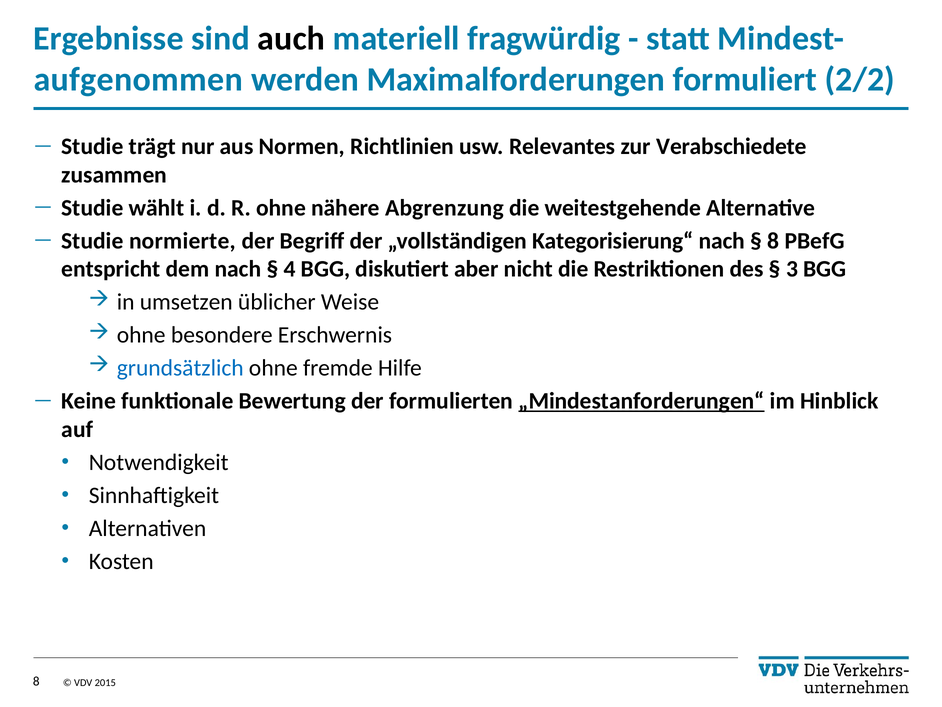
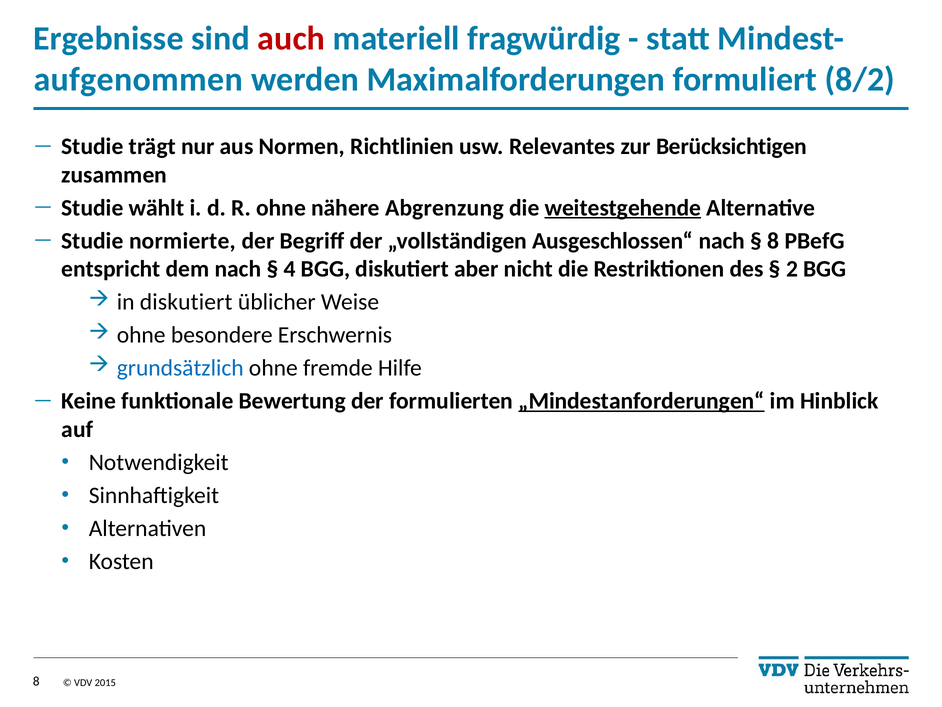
auch colour: black -> red (291, 38)
2/2: 2/2 -> 8/2 (860, 79)
Verabschiedete: Verabschiedete -> Berücksichtigen (732, 146)
weitestgehende underline: none -> present (623, 208)
Kategorisierung“: Kategorisierung“ -> Ausgeschlossen“ (613, 241)
3: 3 -> 2 (792, 269)
in umsetzen: umsetzen -> diskutiert (186, 302)
